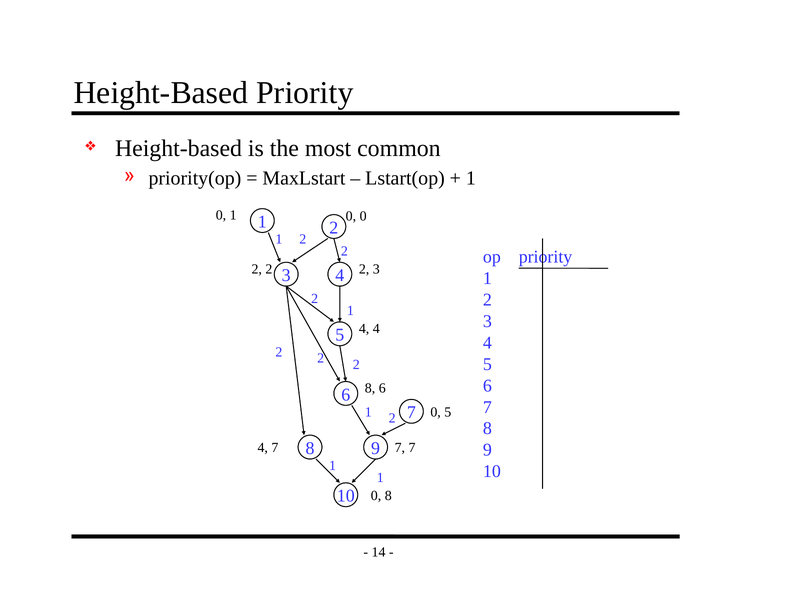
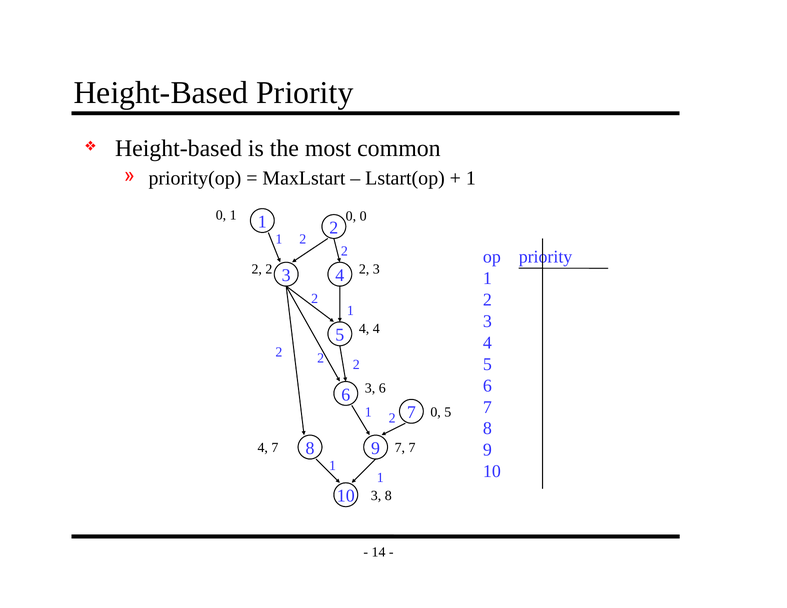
8: 8 -> 3 (370, 388)
0: 0 -> 3 (376, 496)
